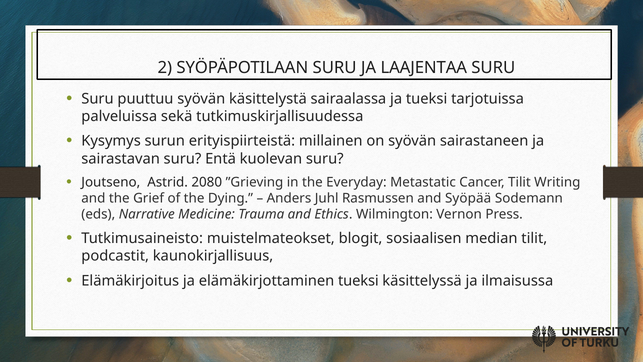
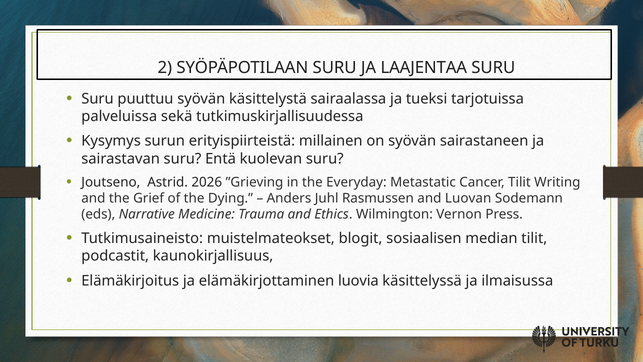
2080: 2080 -> 2026 (207, 182)
Syöpää: Syöpää -> Luovan (468, 198)
elämäkirjottaminen tueksi: tueksi -> luovia (358, 281)
